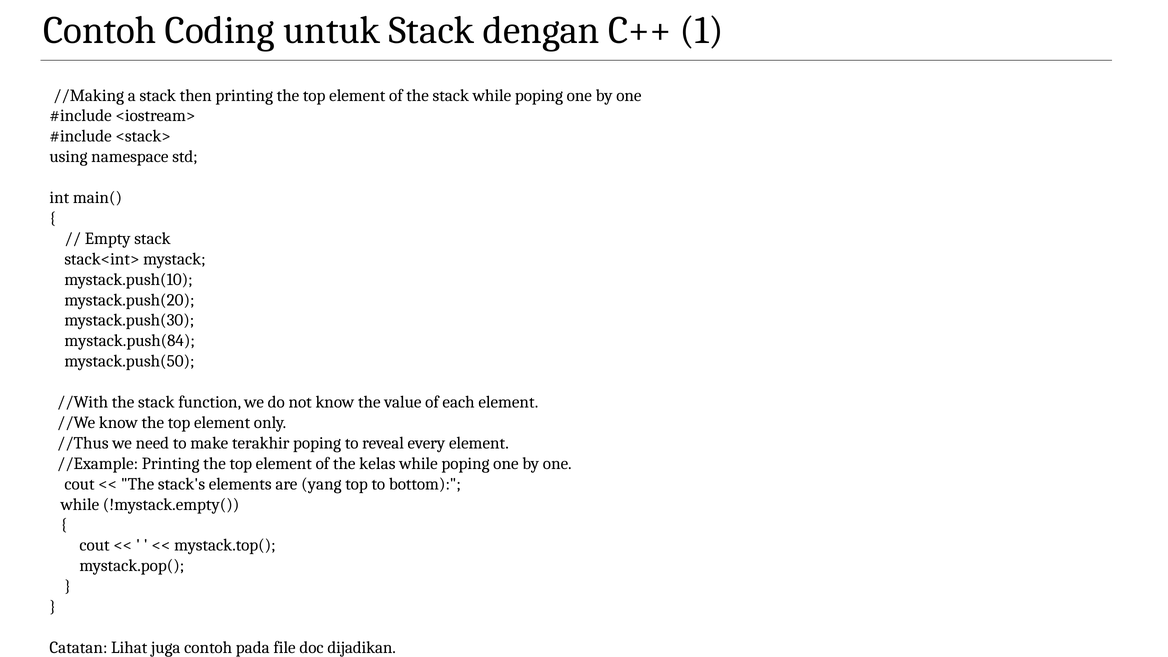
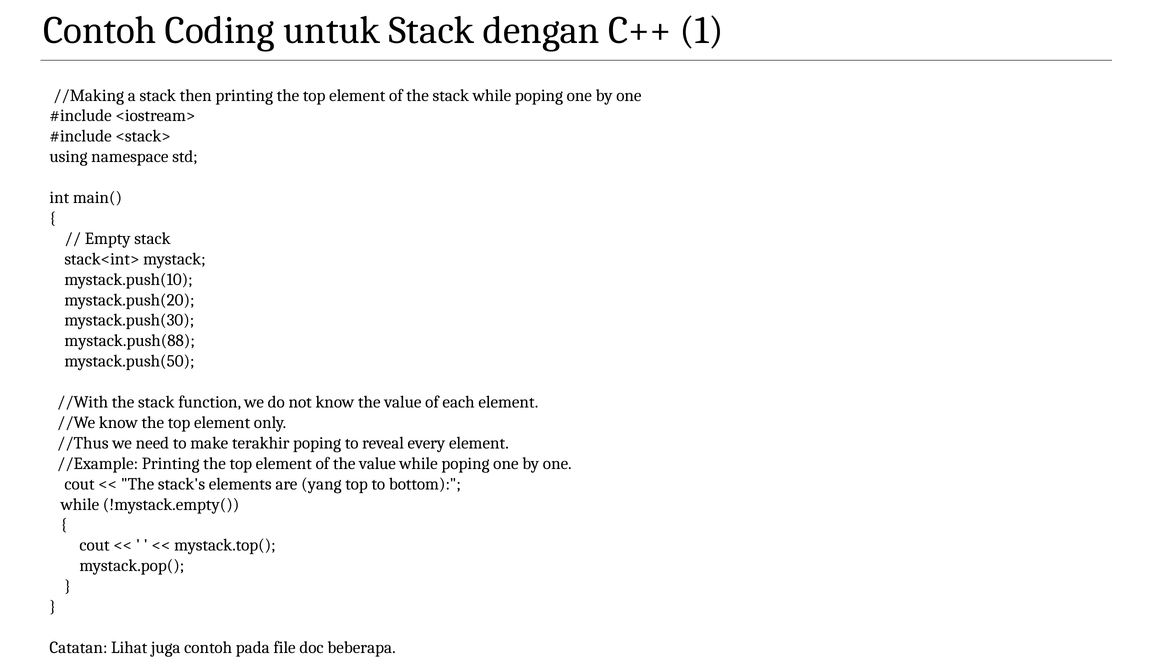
mystack.push(84: mystack.push(84 -> mystack.push(88 (130, 341)
of the kelas: kelas -> value (378, 464)
dijadikan: dijadikan -> beberapa (362, 648)
